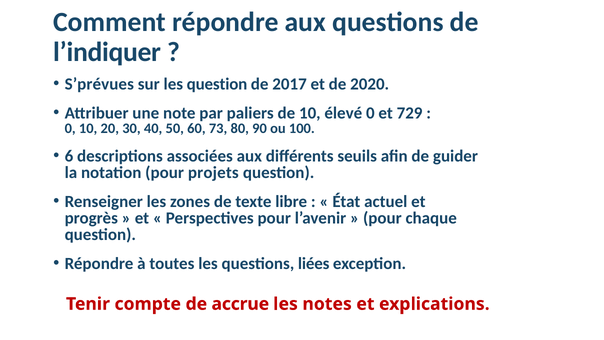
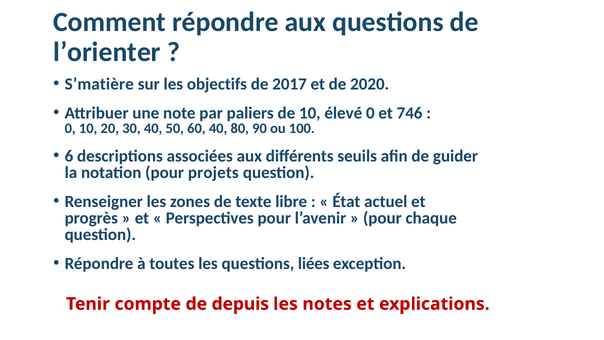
l’indiquer: l’indiquer -> l’orienter (107, 52)
S’prévues: S’prévues -> S’matière (99, 84)
les question: question -> objectifs (217, 84)
729: 729 -> 746 (410, 113)
60 73: 73 -> 40 (218, 128)
accrue: accrue -> depuis (240, 304)
